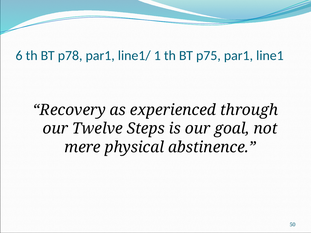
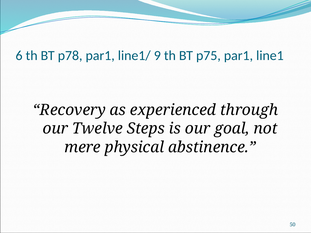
1: 1 -> 9 (157, 56)
